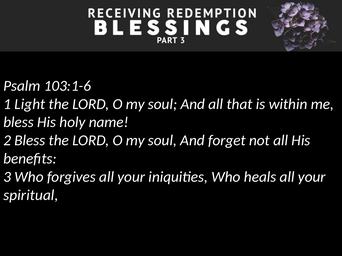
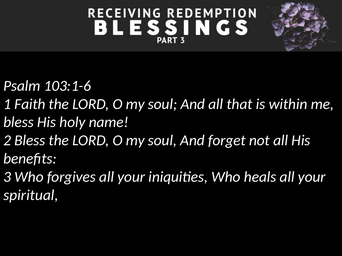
Light: Light -> Faith (30, 104)
